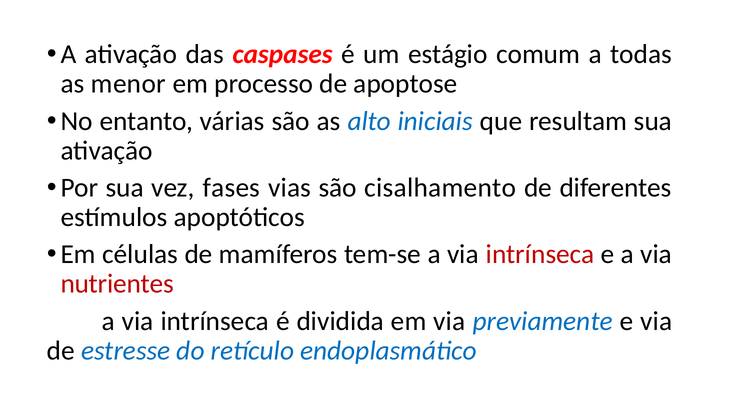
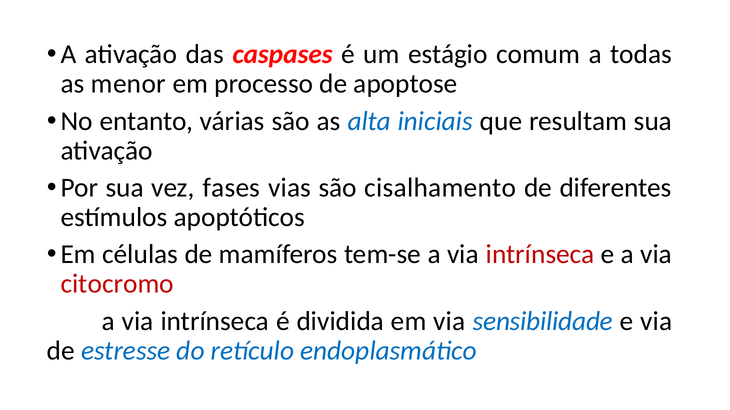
alto: alto -> alta (369, 121)
nutrientes: nutrientes -> citocromo (117, 284)
previamente: previamente -> sensibilidade (543, 322)
